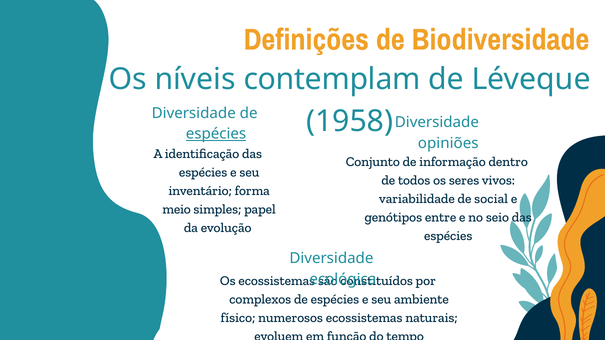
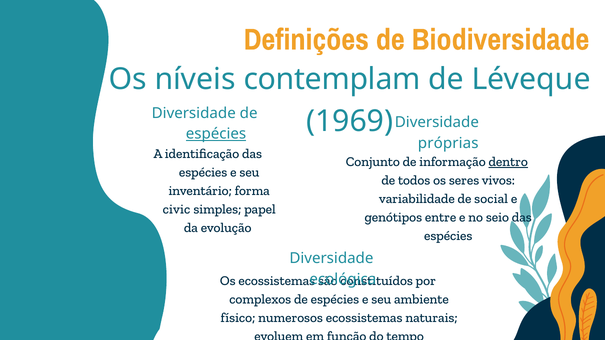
1958: 1958 -> 1969 (350, 121)
opiniões: opiniões -> próprias (448, 143)
dentro underline: none -> present (508, 162)
meio: meio -> civic (176, 209)
